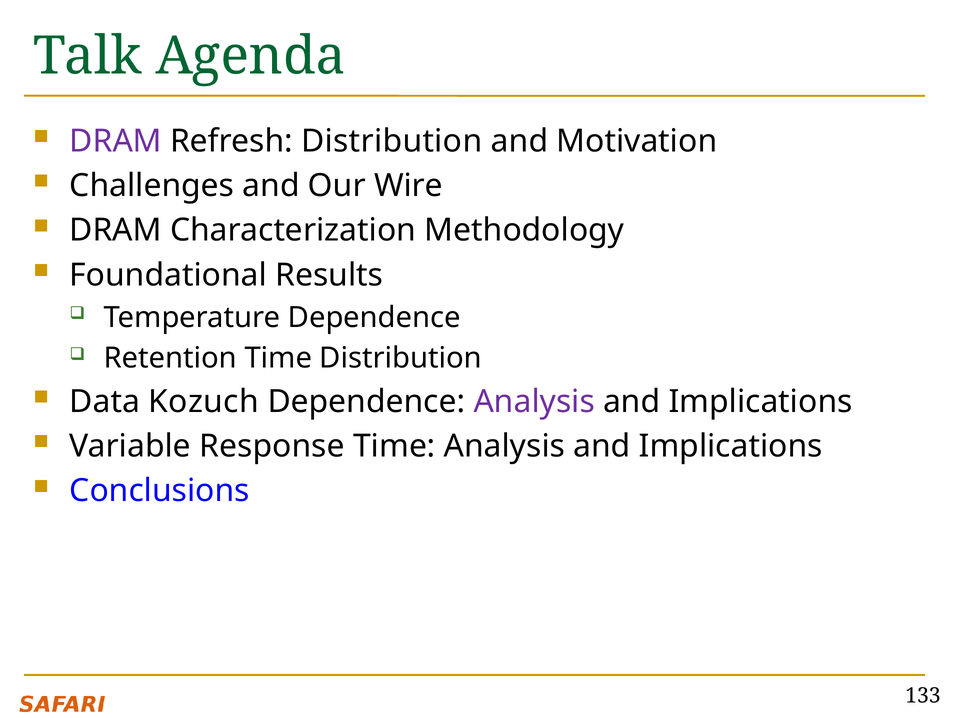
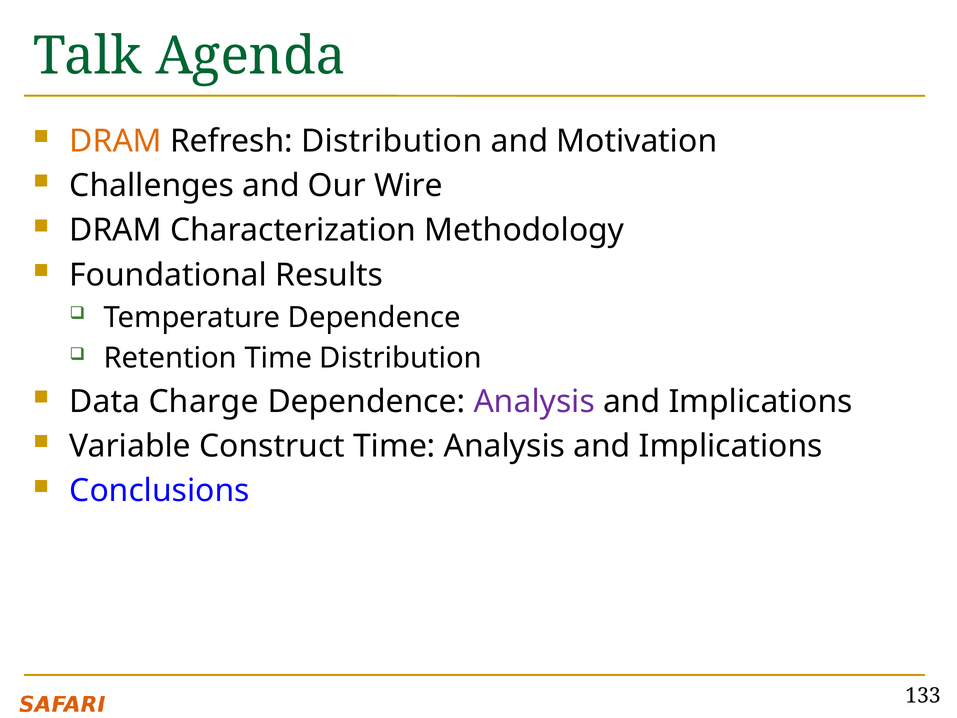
DRAM colour: purple -> orange (116, 141)
Kozuch: Kozuch -> Charge (204, 401)
Response: Response -> Construct (272, 446)
